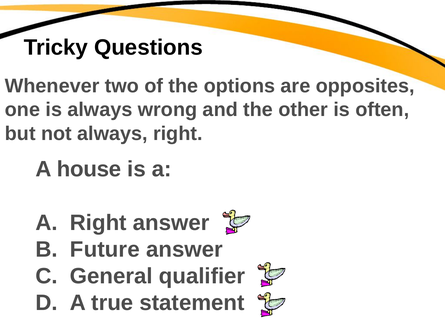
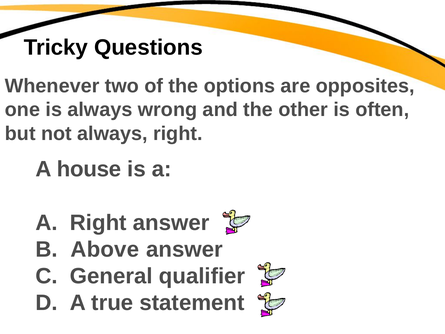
Future: Future -> Above (105, 249)
